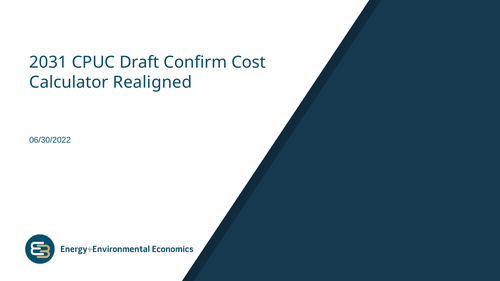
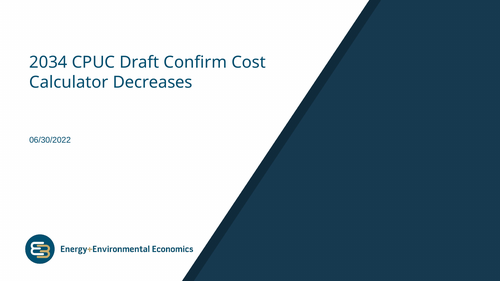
2031: 2031 -> 2034 (48, 62)
Realigned: Realigned -> Decreases (153, 82)
